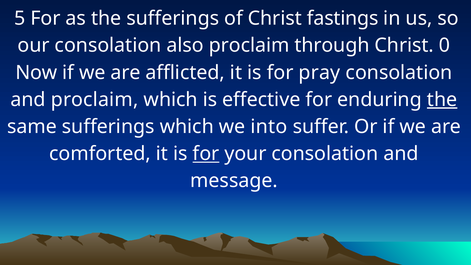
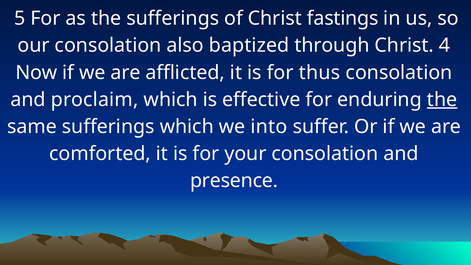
also proclaim: proclaim -> baptized (249, 45)
0: 0 -> 4 (445, 45)
pray: pray -> thus (319, 73)
for underline: present -> none (206, 154)
message: message -> presence (234, 181)
